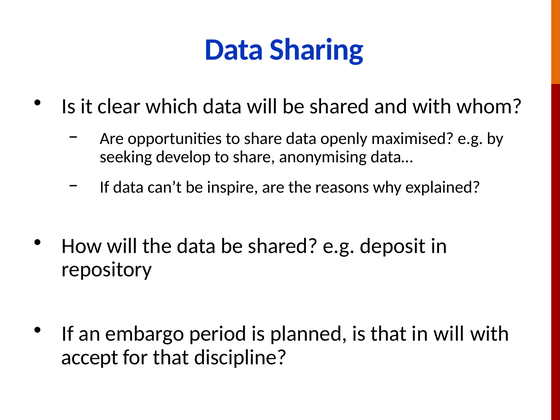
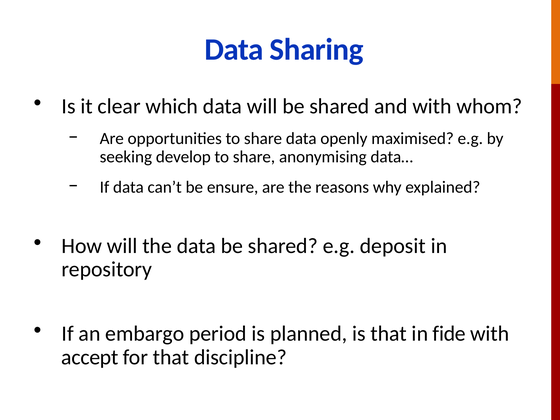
inspire: inspire -> ensure (233, 187)
in will: will -> fide (449, 334)
